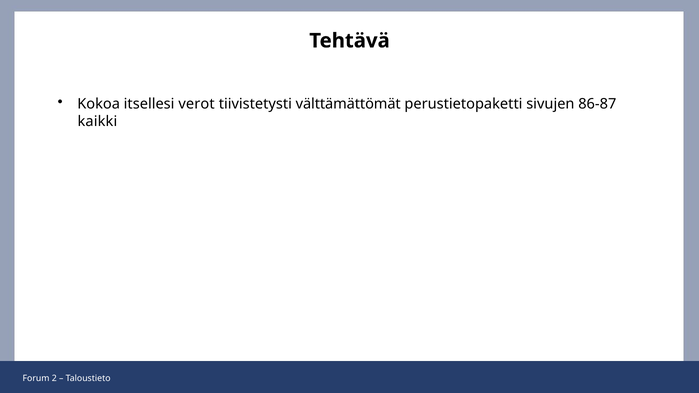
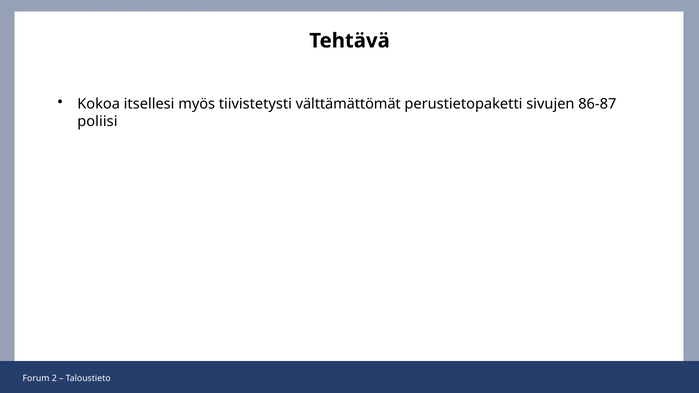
verot: verot -> myös (197, 104)
kaikki: kaikki -> poliisi (97, 122)
